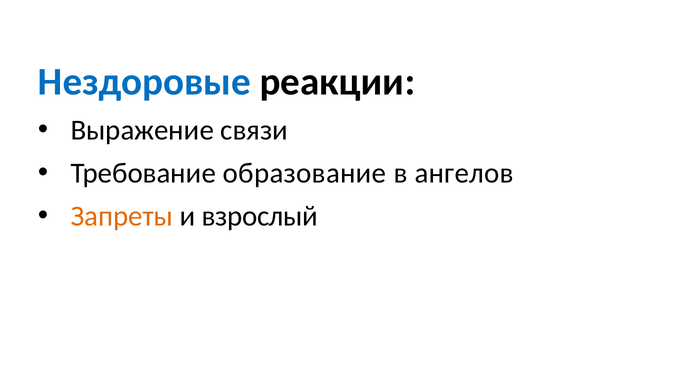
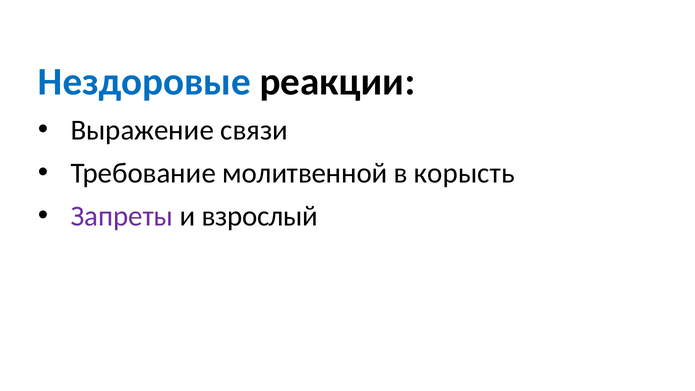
образование: образование -> молитвенной (305, 173)
ангелов: ангелов -> корысть (464, 173)
Запреты colour: orange -> purple (122, 216)
